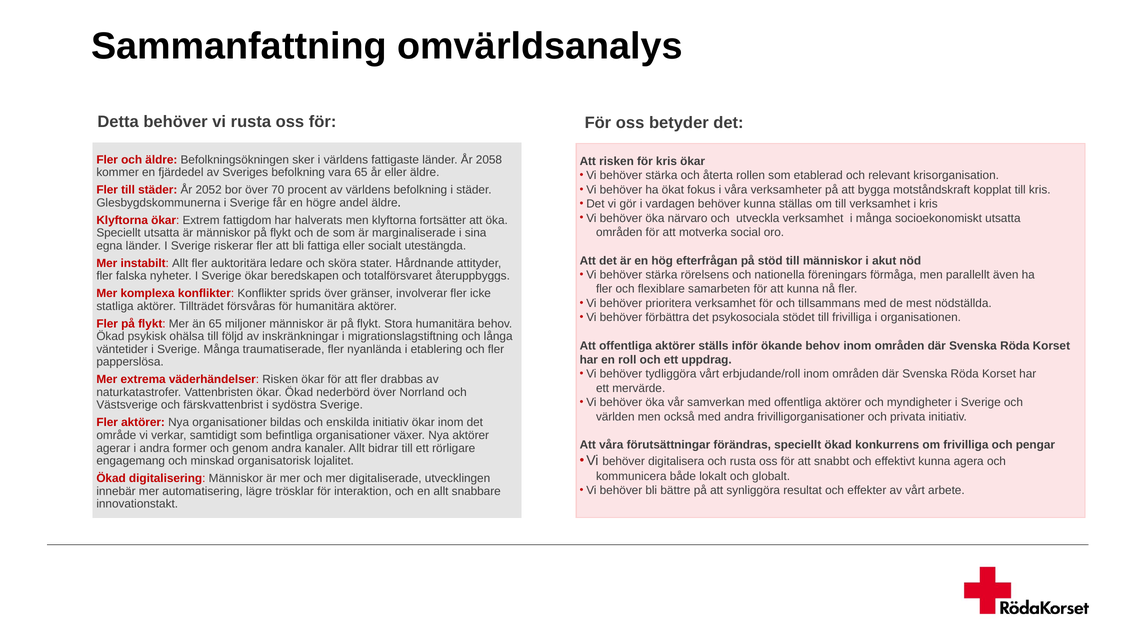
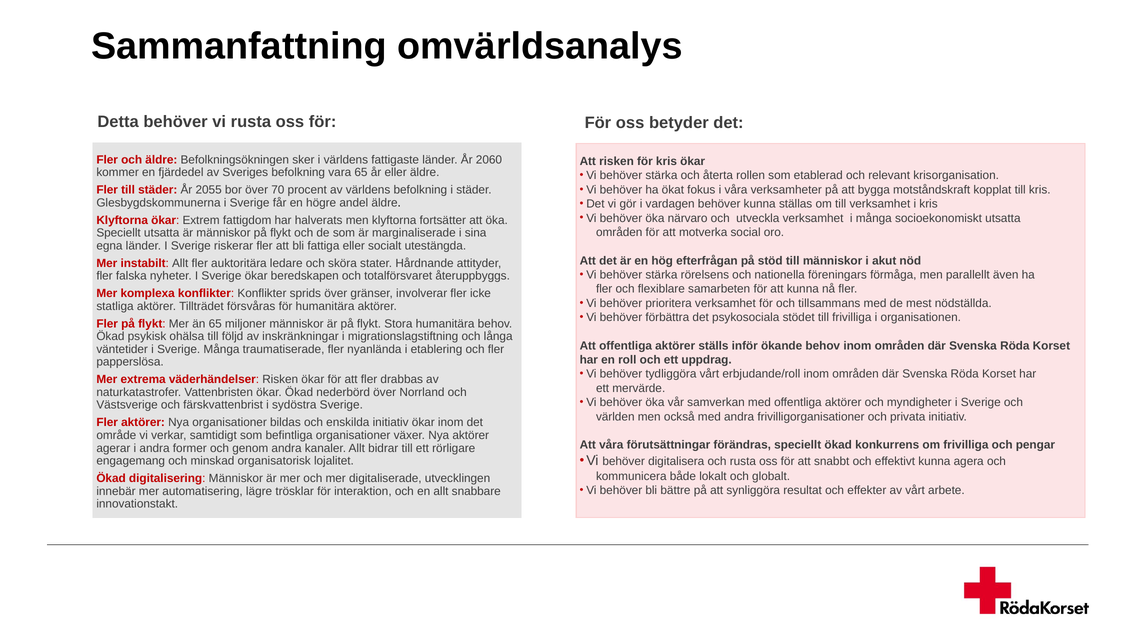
2058: 2058 -> 2060 (489, 160)
2052: 2052 -> 2055 (209, 190)
